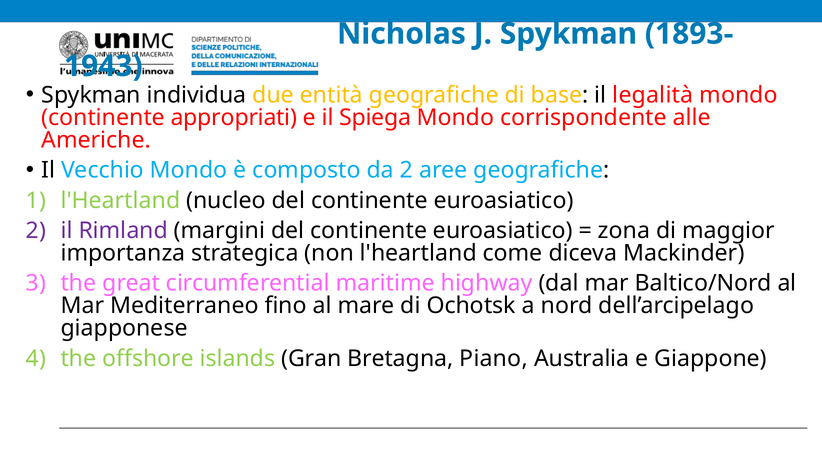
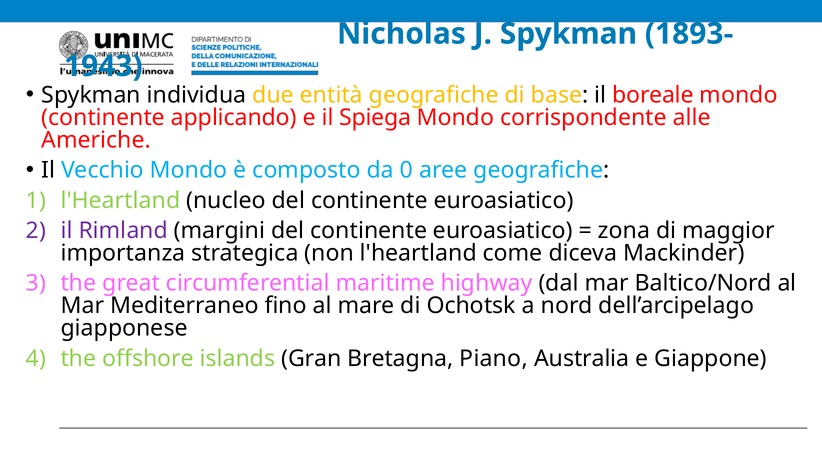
legalità: legalità -> boreale (653, 95)
appropriati: appropriati -> applicando (234, 118)
da 2: 2 -> 0 (407, 170)
